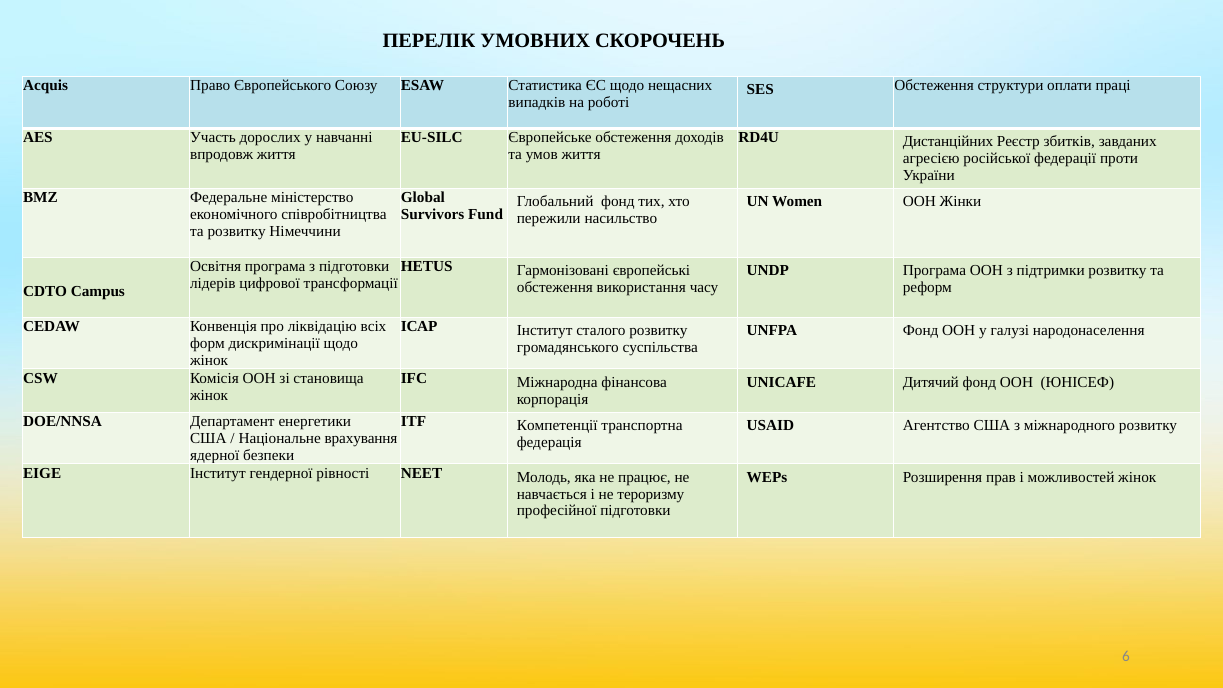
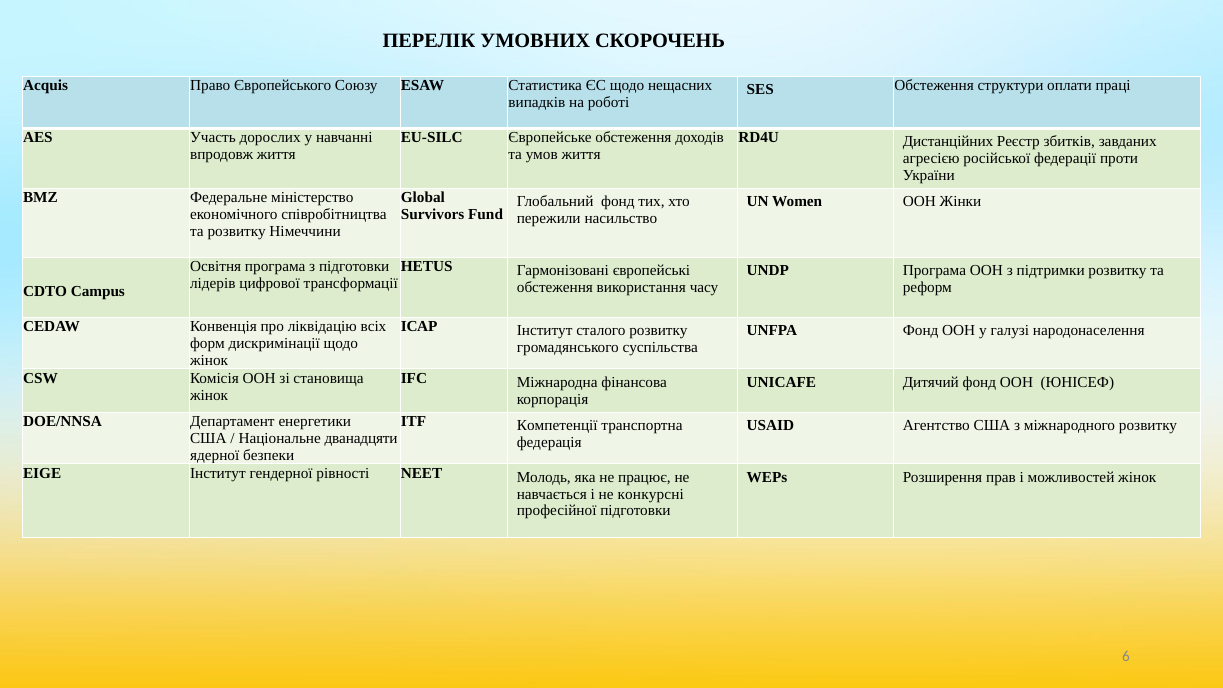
врахування: врахування -> дванадцяти (361, 438)
тероризму: тероризму -> конкурсні (651, 494)
